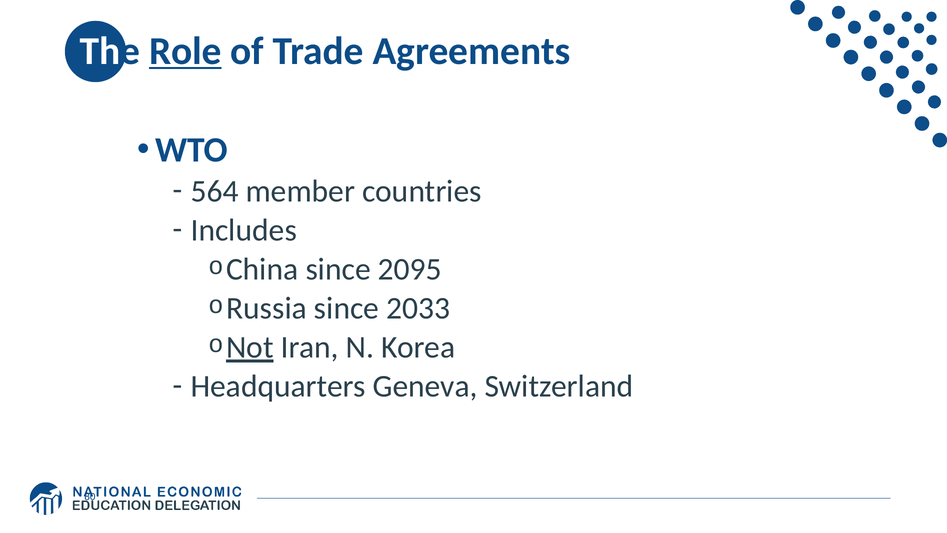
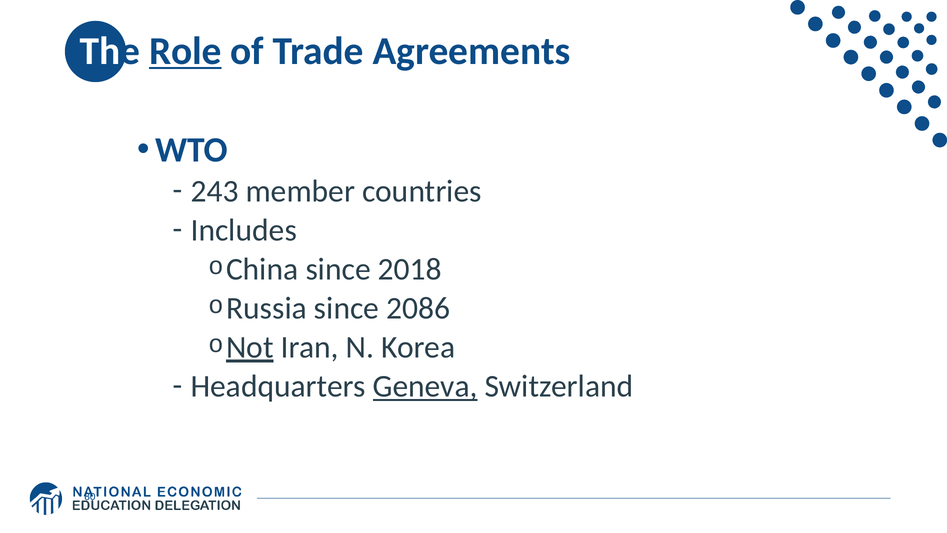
564: 564 -> 243 (215, 191)
2095: 2095 -> 2018 (410, 269)
2033: 2033 -> 2086 (418, 308)
Geneva underline: none -> present (425, 386)
